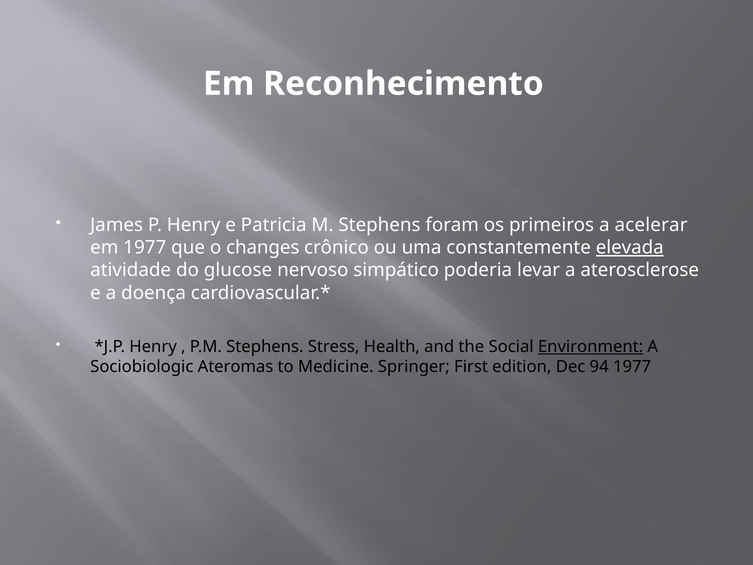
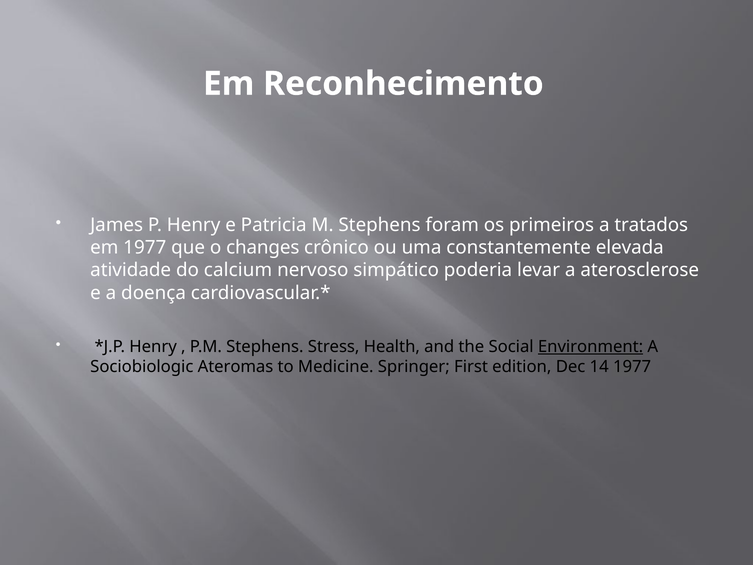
acelerar: acelerar -> tratados (651, 225)
elevada underline: present -> none (630, 248)
glucose: glucose -> calcium (238, 270)
94: 94 -> 14 (599, 367)
